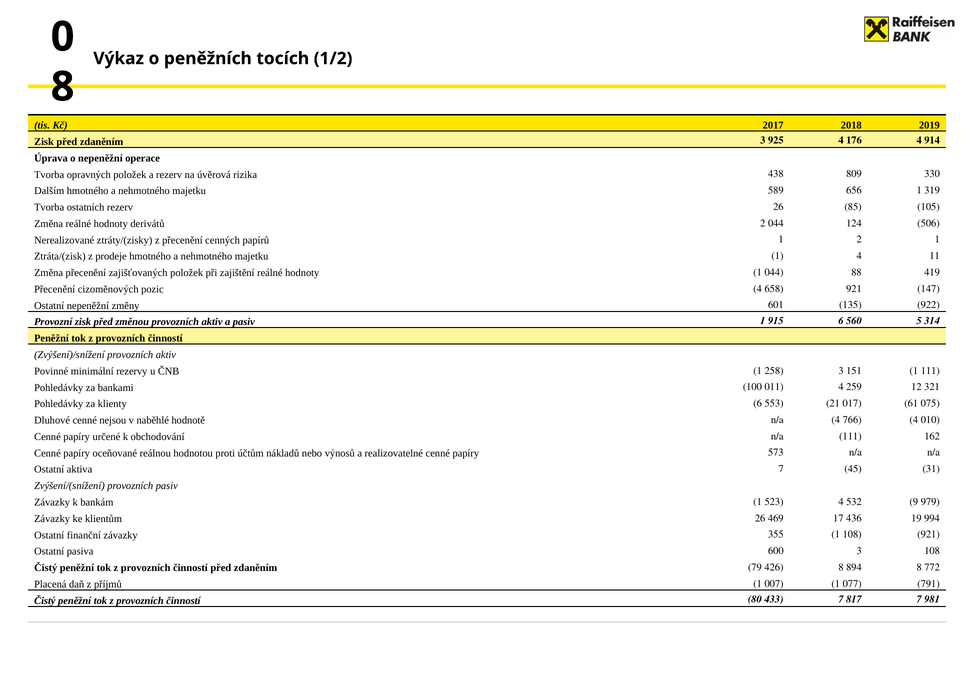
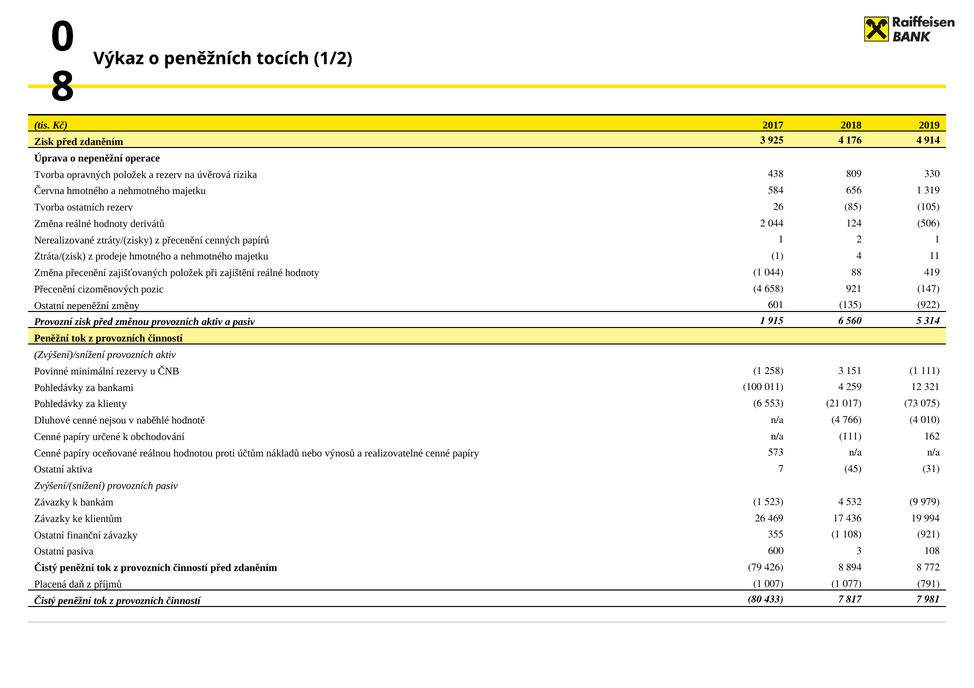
Dalším: Dalším -> Června (49, 191)
589: 589 -> 584 (776, 191)
61: 61 -> 73 (911, 404)
